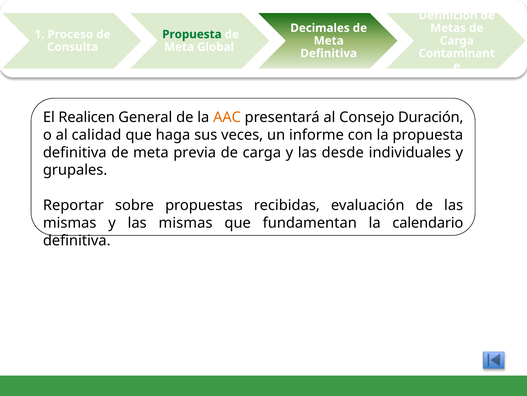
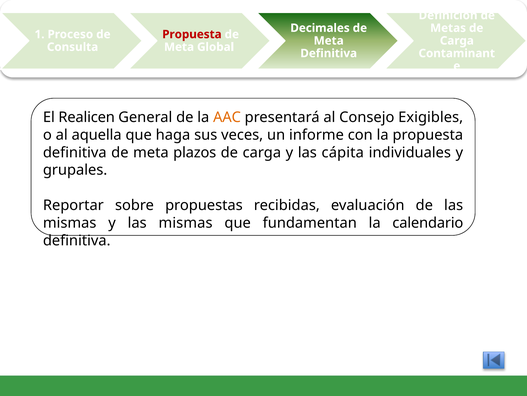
Propuesta colour: green -> red (192, 34)
Duración: Duración -> Exigibles (431, 117)
calidad: calidad -> aquella (97, 135)
previa: previa -> plazos (195, 152)
desde: desde -> cápita (343, 152)
